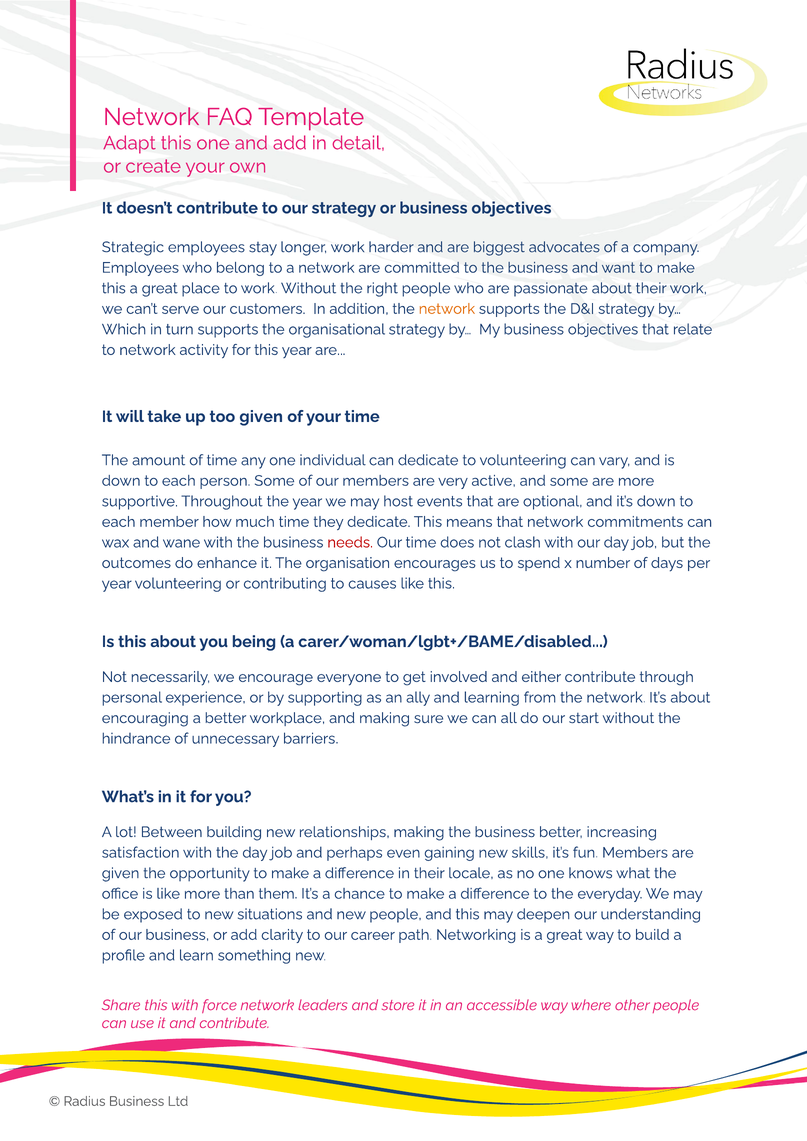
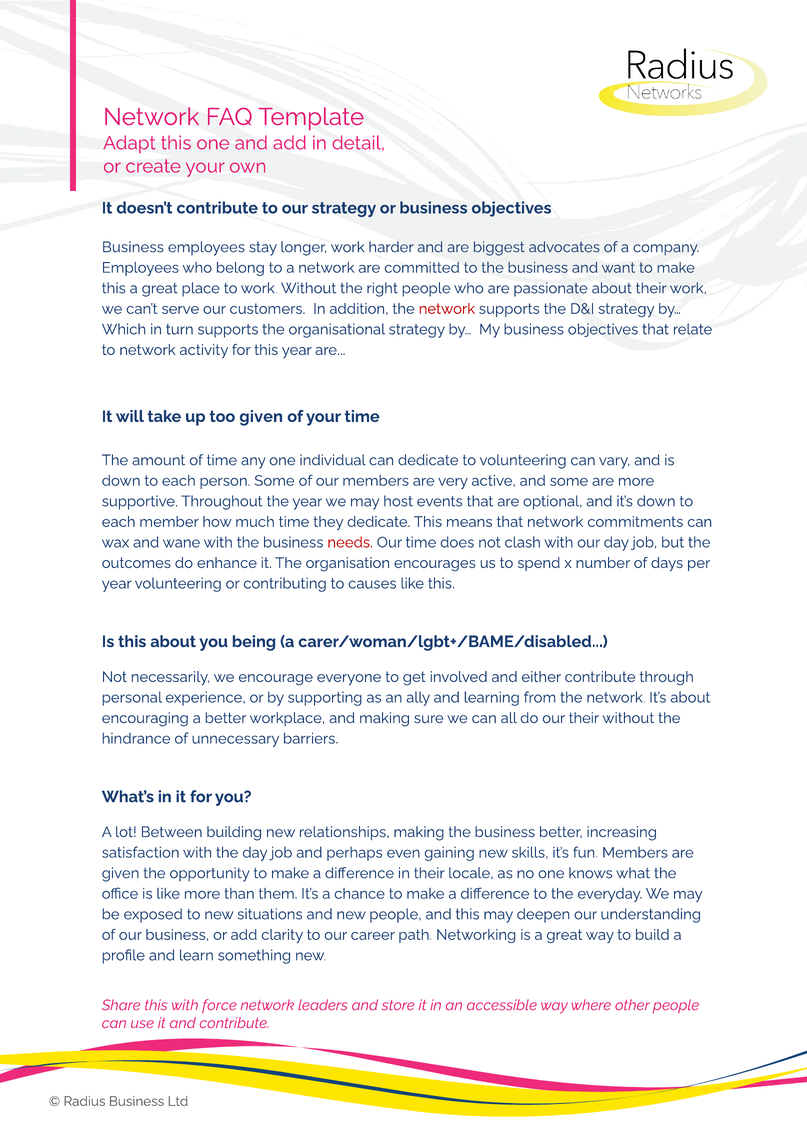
Strategic: Strategic -> Business (133, 247)
network colour: orange -> red (447, 309)
our start: start -> their (584, 719)
